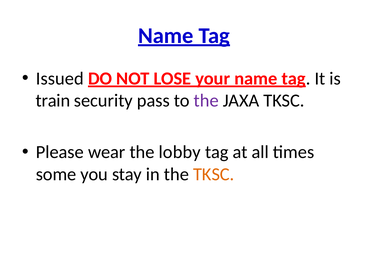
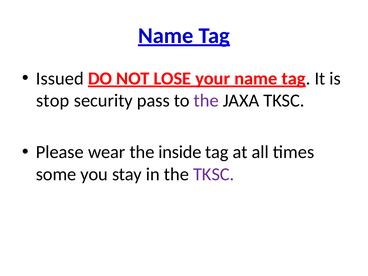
train: train -> stop (53, 101)
lobby: lobby -> inside (180, 152)
TKSC colour: orange -> purple (214, 174)
